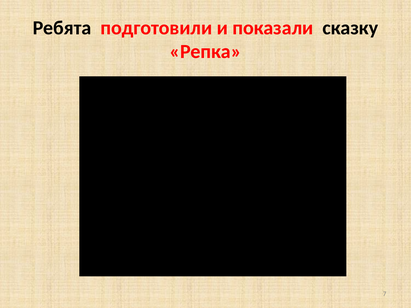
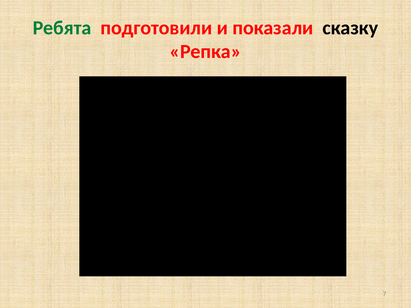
Ребята colour: black -> green (62, 28)
